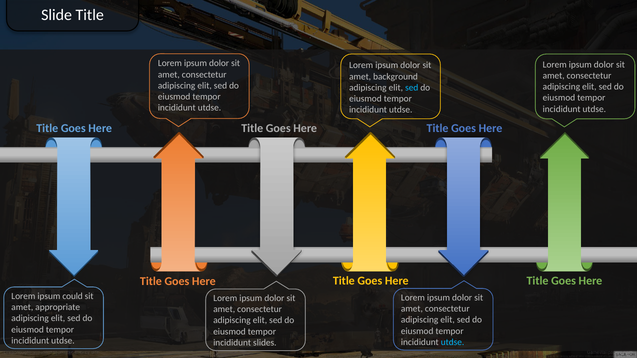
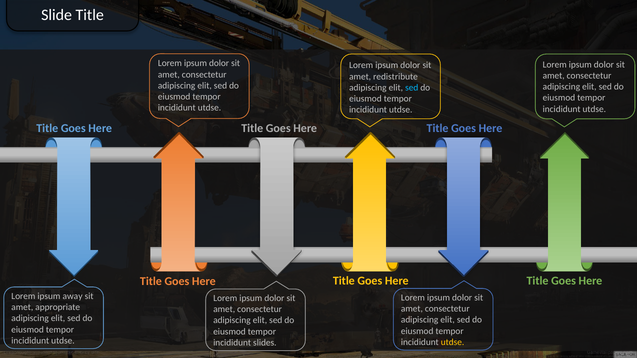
background: background -> redistribute (395, 77)
could: could -> away (72, 296)
utdse colour: light blue -> yellow (453, 342)
